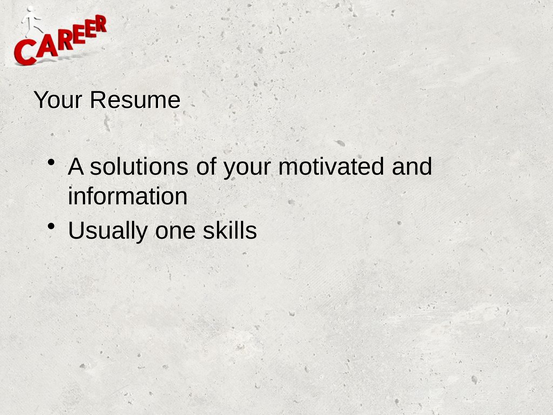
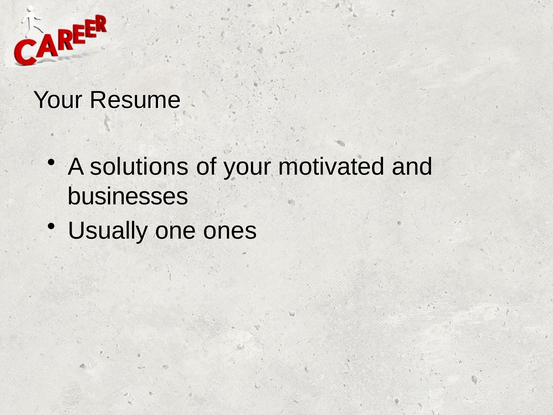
information: information -> businesses (128, 196)
skills: skills -> ones (230, 231)
